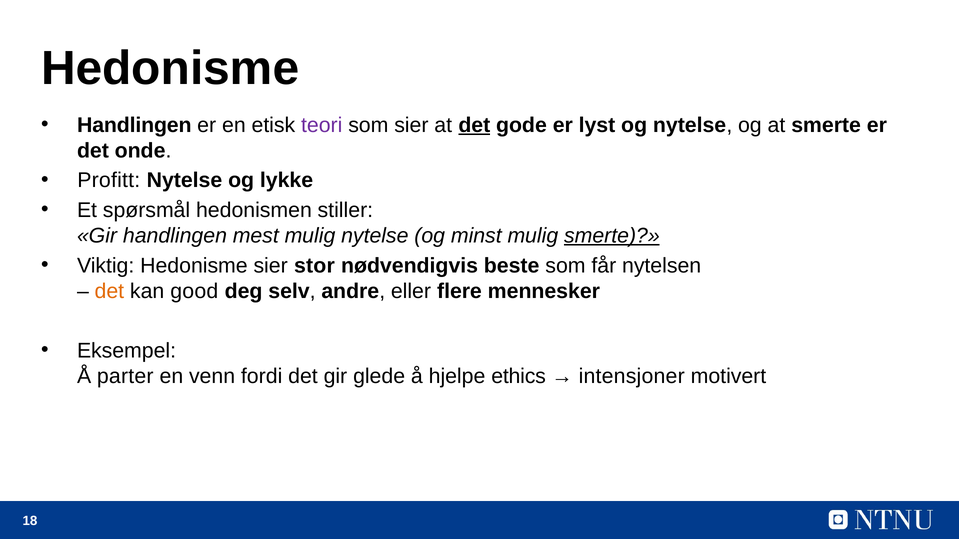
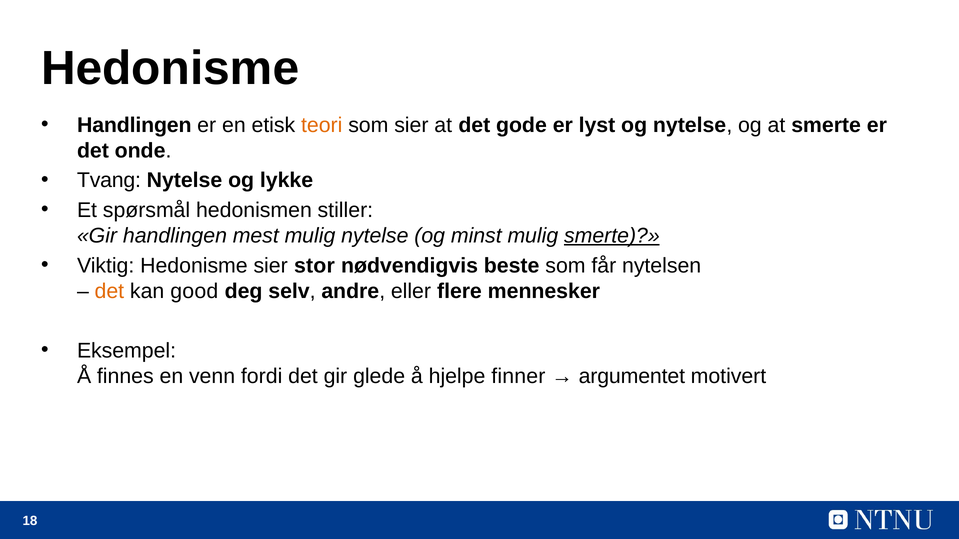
teori colour: purple -> orange (322, 125)
det underline: present -> none (474, 125)
Profitt: Profitt -> Tvang (109, 181)
parter: parter -> finnes (125, 376)
ethics: ethics -> finner (518, 376)
intensjoner: intensjoner -> argumentet (632, 376)
